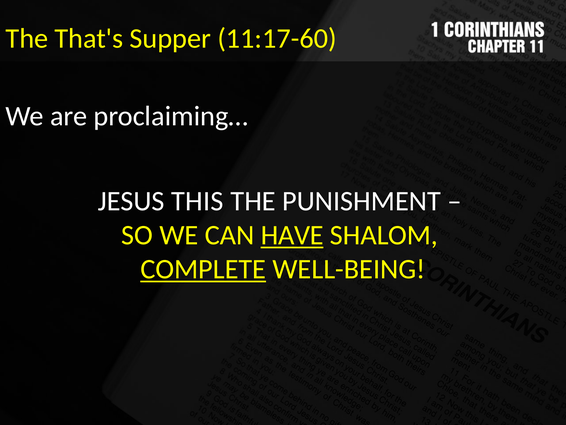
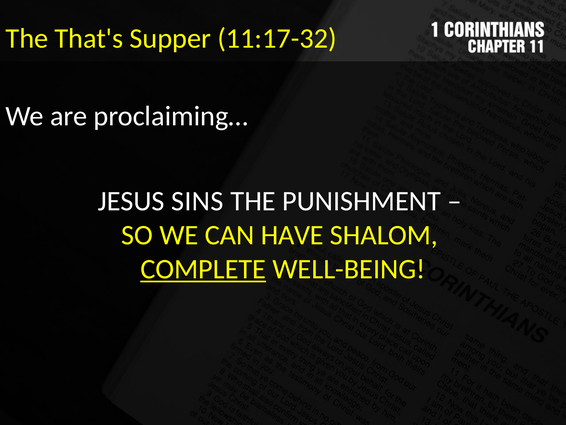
11:17-60: 11:17-60 -> 11:17-32 (277, 38)
THIS: THIS -> SINS (197, 201)
HAVE underline: present -> none (292, 235)
